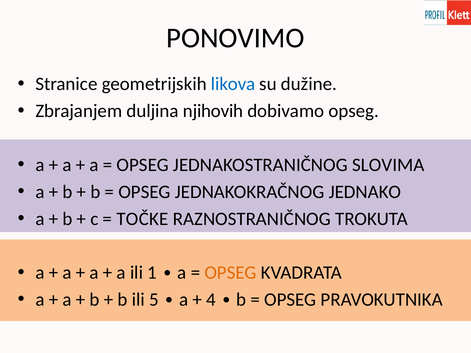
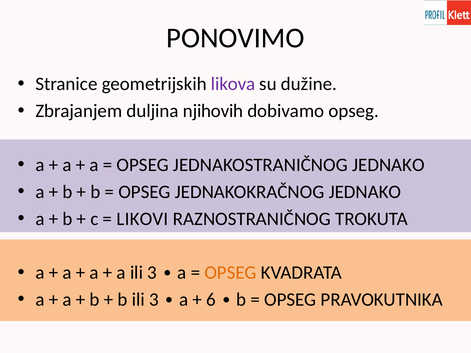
likova colour: blue -> purple (233, 84)
JEDNAKOSTRANIČNOG SLOVIMA: SLOVIMA -> JEDNAKO (388, 165)
TOČKE: TOČKE -> LIKOVI (142, 219)
a ili 1: 1 -> 3 (152, 273)
b ili 5: 5 -> 3 (154, 300)
4: 4 -> 6 (211, 300)
